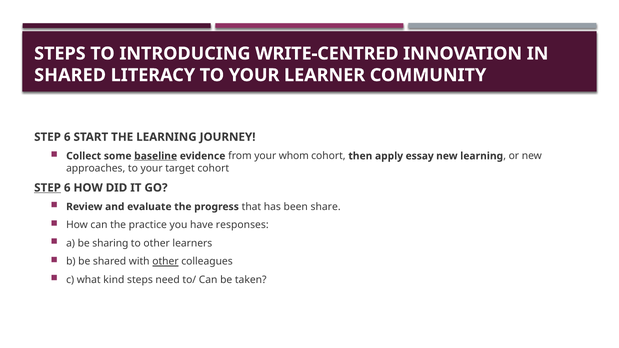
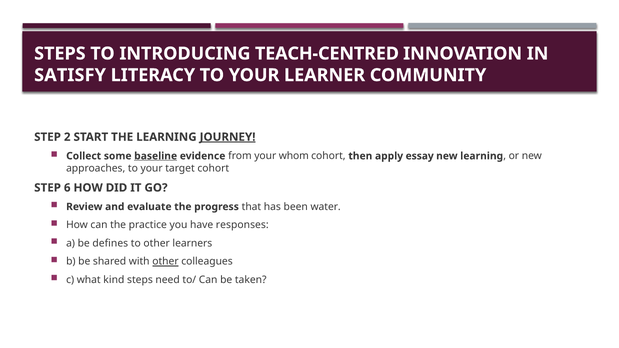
WRITE-CENTRED: WRITE-CENTRED -> TEACH-CENTRED (327, 54)
SHARED: SHARED -> SATISFY (70, 75)
6: 6 -> 2 (67, 137)
JOURNEY underline: none -> present (228, 137)
STEP underline: present -> none (48, 188)
share: share -> water (326, 207)
sharing: sharing -> defines (110, 243)
